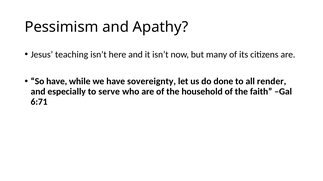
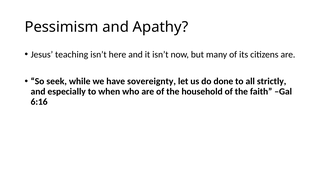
So have: have -> seek (57, 82)
render: render -> strictly (272, 82)
serve: serve -> when (109, 92)
6:71: 6:71 -> 6:16 (39, 102)
